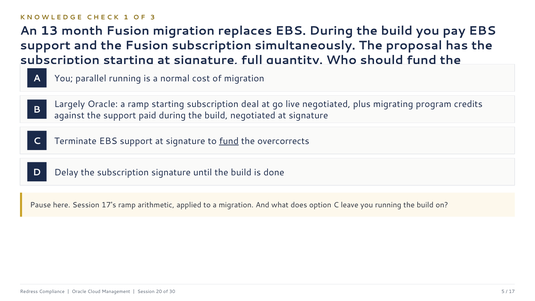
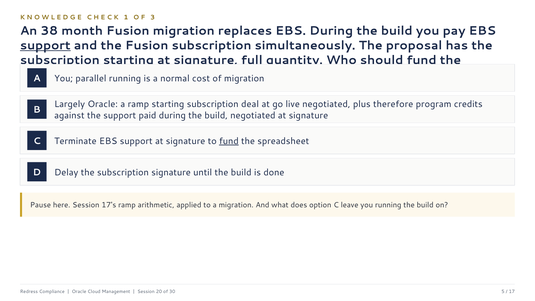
13: 13 -> 38 (49, 31)
support underline: none -> present (45, 45)
migrating: migrating -> therefore (393, 104)
overcorrects: overcorrects -> spreadsheet (283, 141)
